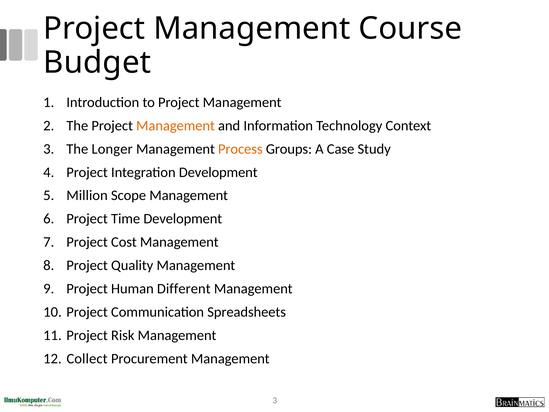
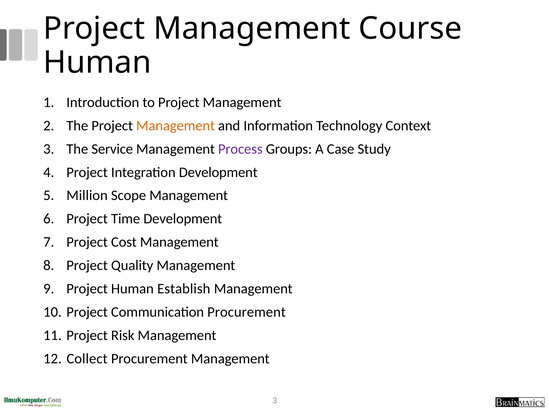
Budget: Budget -> Human (97, 62)
Longer: Longer -> Service (112, 149)
Process colour: orange -> purple (240, 149)
Different: Different -> Establish (184, 289)
Communication Spreadsheets: Spreadsheets -> Procurement (247, 312)
